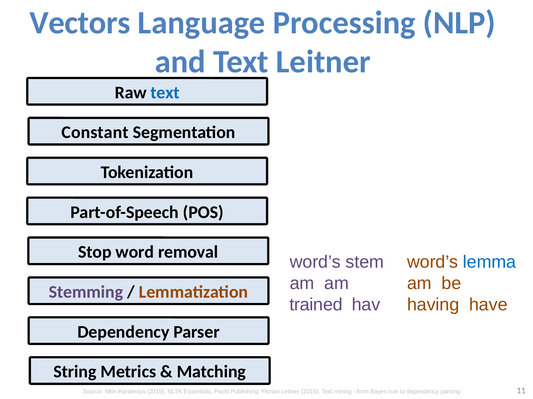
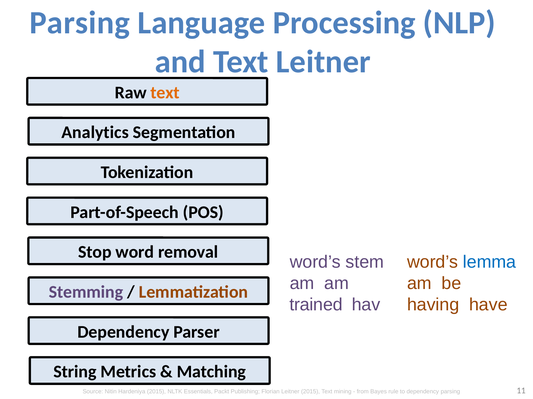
Vectors: Vectors -> Parsing (80, 23)
text colour: blue -> orange (165, 93)
Constant: Constant -> Analytics (95, 133)
